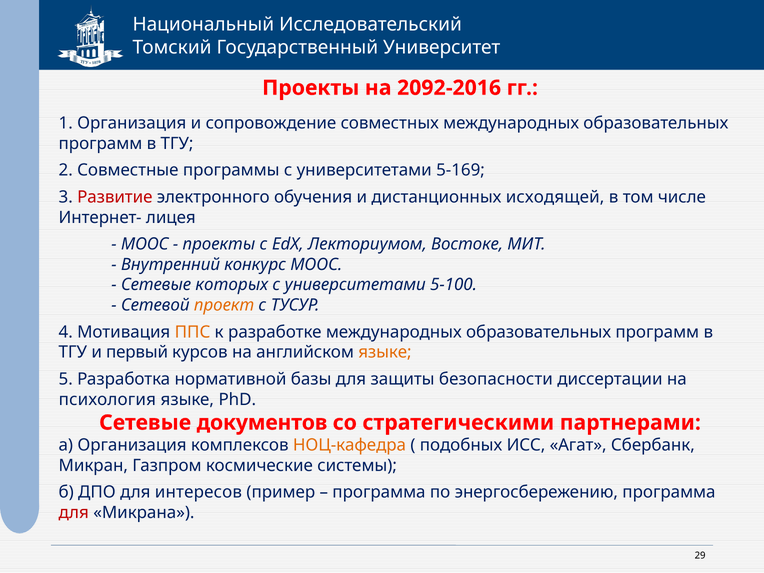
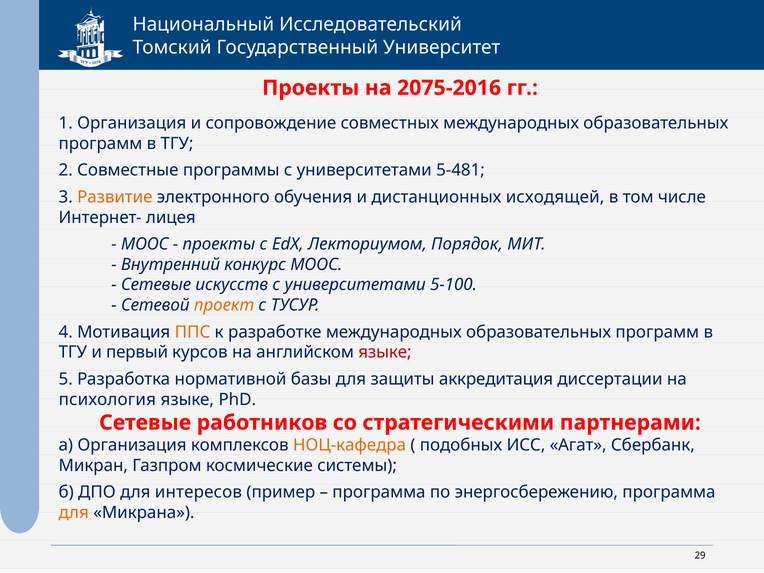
2092-2016: 2092-2016 -> 2075-2016 (449, 88)
5-169: 5-169 -> 5-481 (461, 170)
Развитие colour: red -> orange (115, 197)
Востоке: Востоке -> Порядок (467, 244)
которых: которых -> искусств (232, 285)
языке colour: orange -> red (385, 352)
безопасности: безопасности -> аккредитация (496, 379)
документов: документов -> работников (262, 423)
для colour: red -> orange (74, 513)
